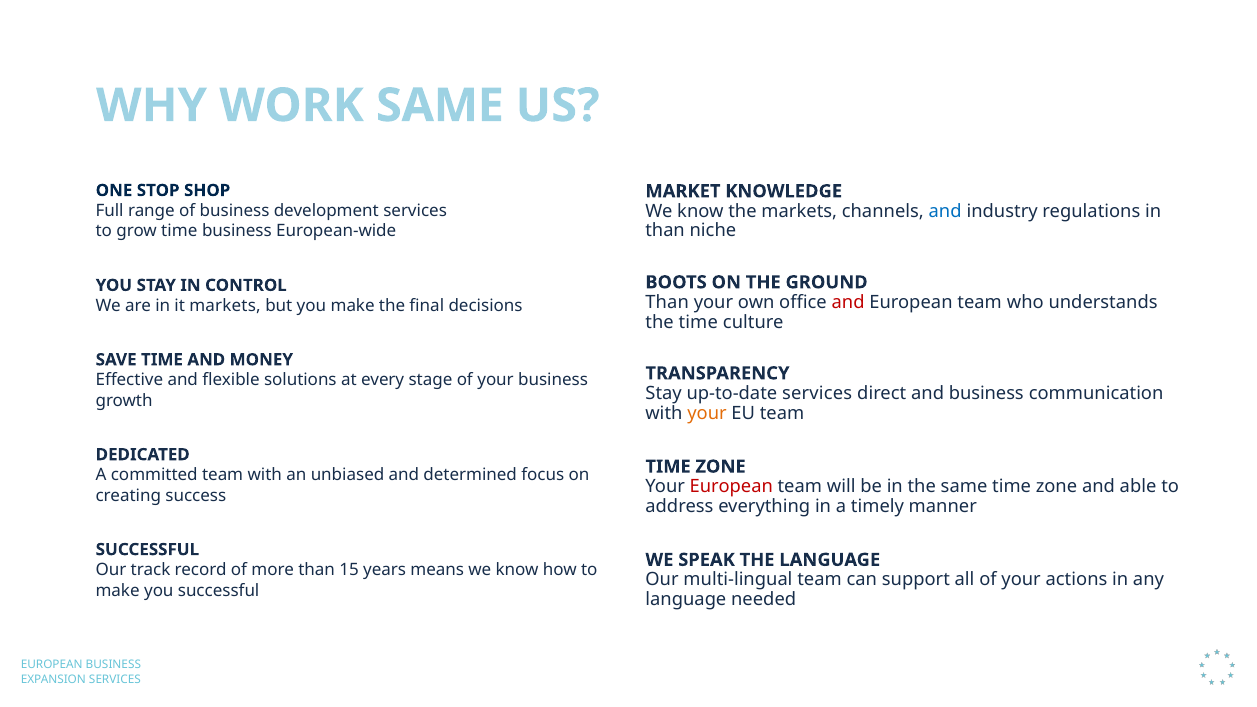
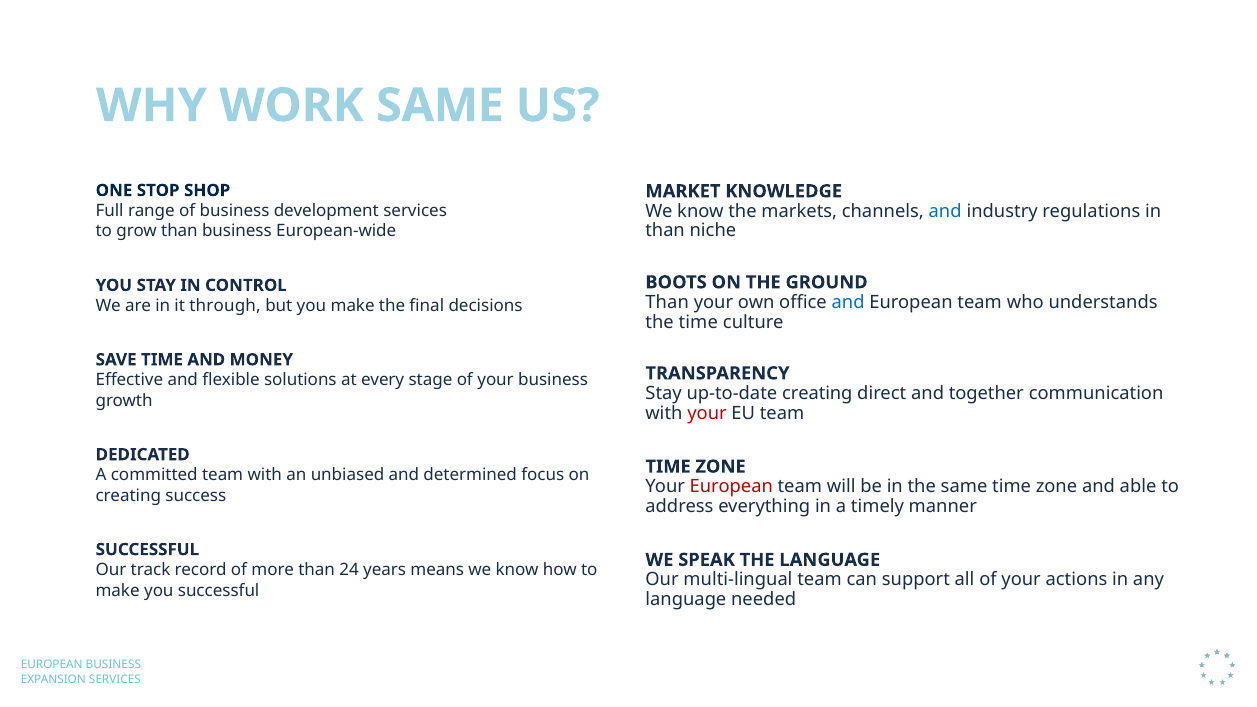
grow time: time -> than (179, 231)
and colour: red -> blue (848, 302)
it markets: markets -> through (225, 306)
up-to-date services: services -> creating (817, 393)
and business: business -> together (986, 393)
your colour: orange -> red (707, 413)
15: 15 -> 24 (349, 570)
